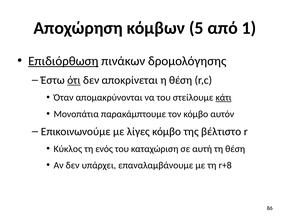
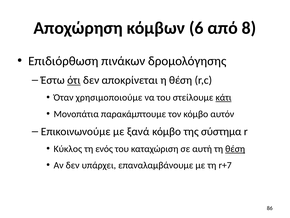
5: 5 -> 6 (196, 28)
1: 1 -> 8 (249, 28)
Επιδιόρθωση underline: present -> none (63, 61)
απομακρύνονται: απομακρύνονται -> χρησιμοποιούμε (109, 97)
λίγες: λίγες -> ξανά (138, 131)
βέλτιστο: βέλτιστο -> σύστημα (221, 131)
θέση underline: none -> present (235, 149)
r+8: r+8 -> r+7 (225, 165)
